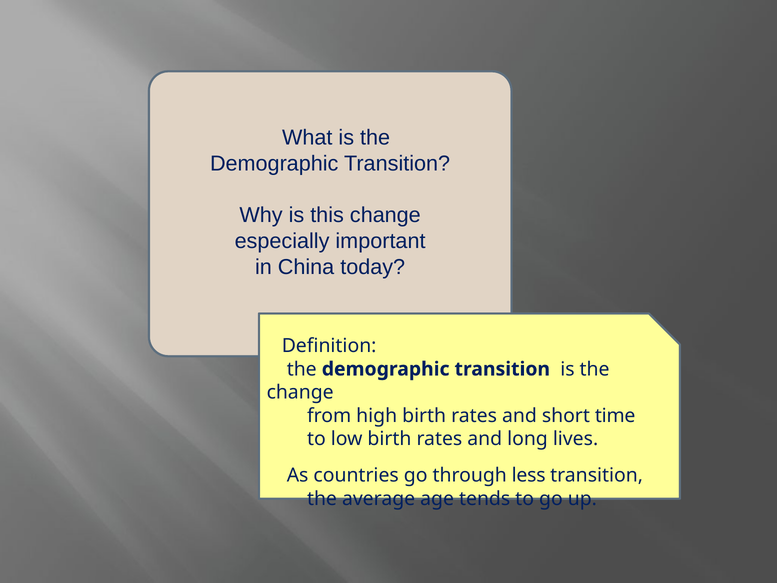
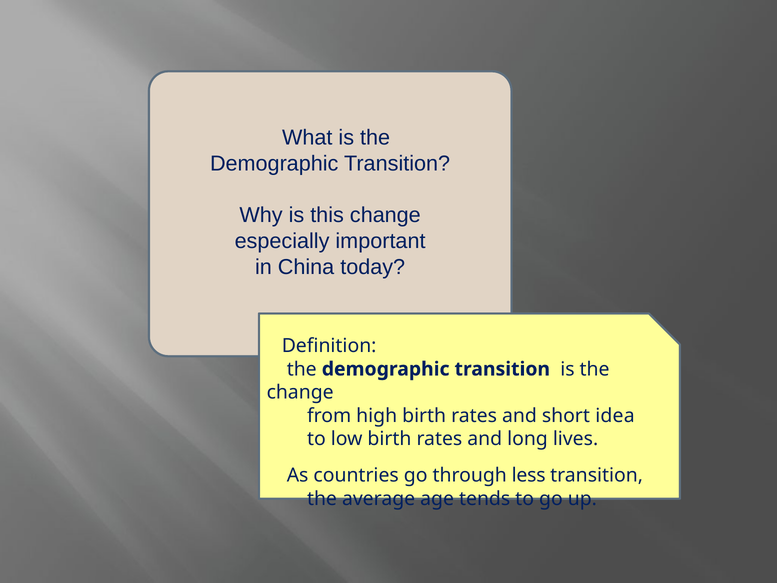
time: time -> idea (615, 416)
